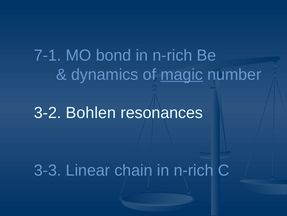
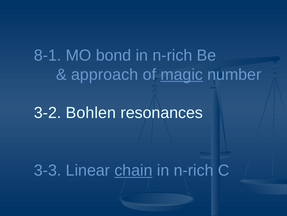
7-1: 7-1 -> 8-1 (48, 55)
dynamics: dynamics -> approach (105, 74)
chain underline: none -> present (133, 170)
